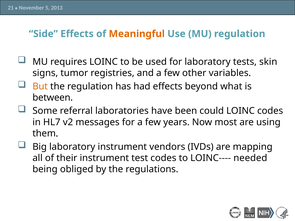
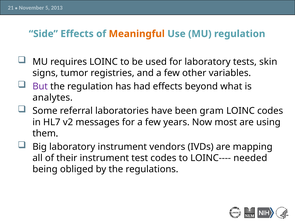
But colour: orange -> purple (40, 86)
between: between -> analytes (53, 98)
could: could -> gram (212, 111)
